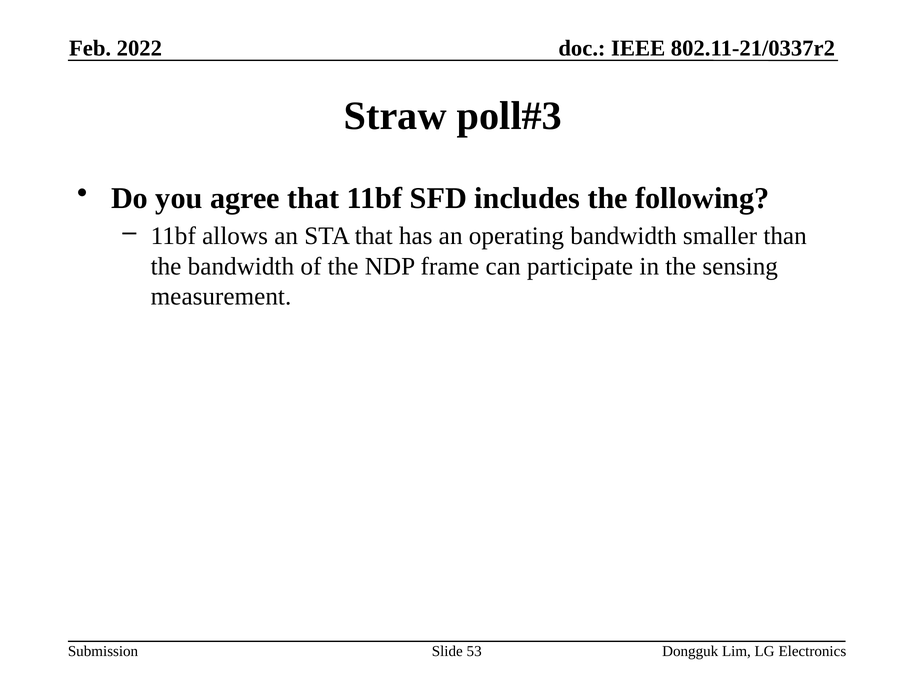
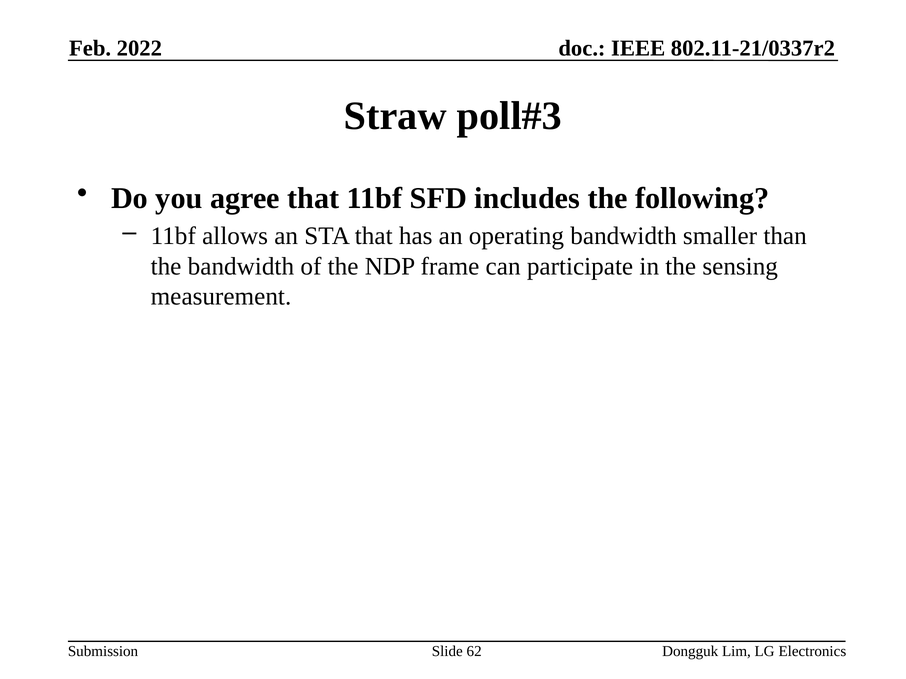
53: 53 -> 62 (474, 652)
